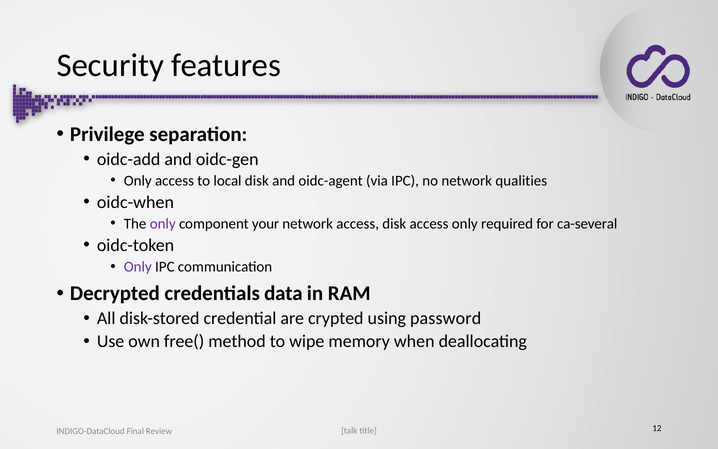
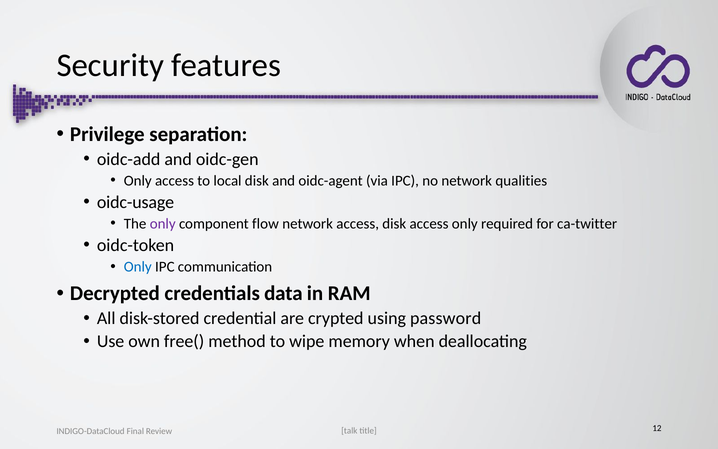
oidc-when: oidc-when -> oidc-usage (136, 202)
your: your -> flow (265, 224)
ca-several: ca-several -> ca-twitter (587, 224)
Only colour: purple -> blue (138, 267)
